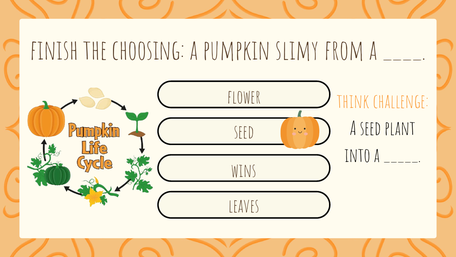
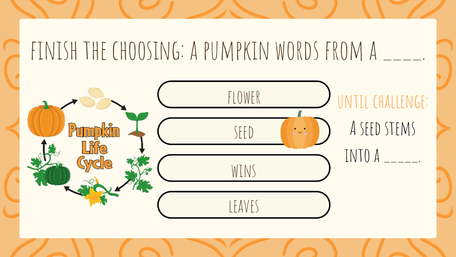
slimy: slimy -> words (297, 51)
think: think -> until (353, 101)
plant: plant -> stems (400, 128)
